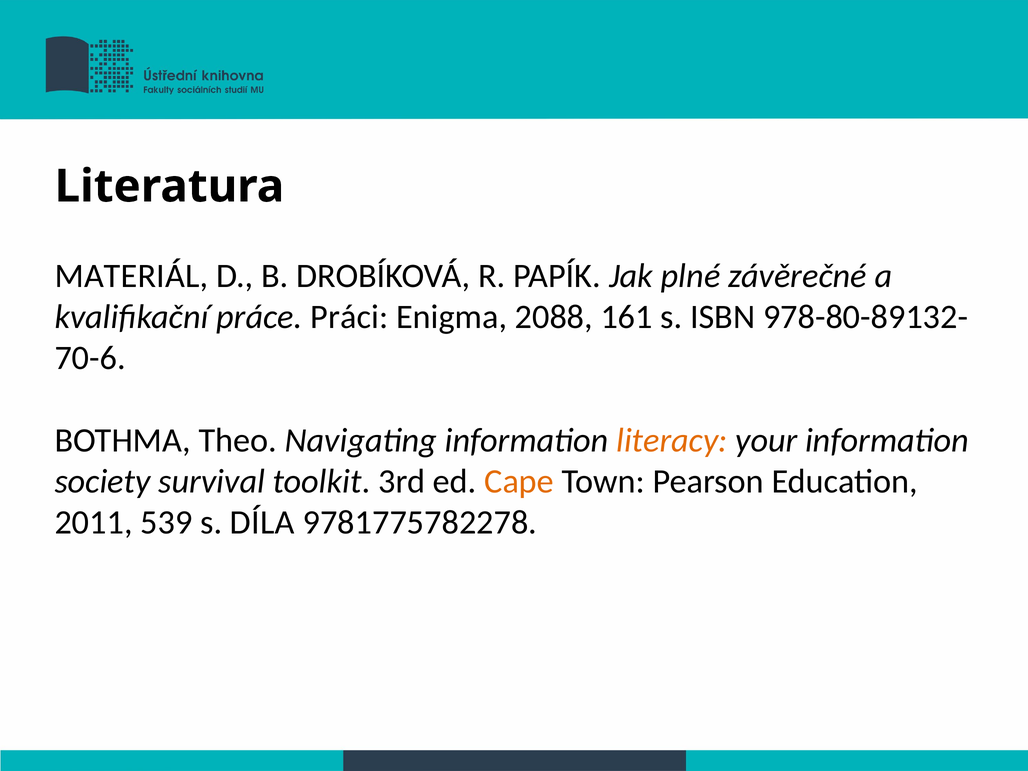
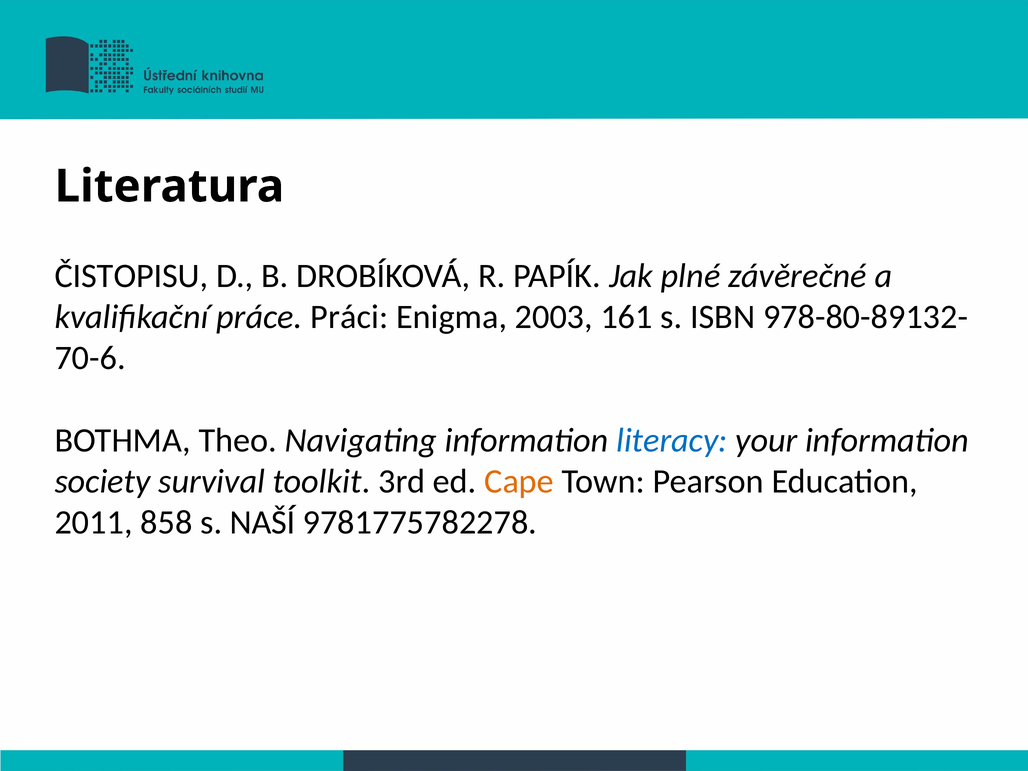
MATERIÁL: MATERIÁL -> ČISTOPISU (131, 276)
2088: 2088 -> 2003 (554, 317)
literacy colour: orange -> blue (672, 440)
539: 539 -> 858 (166, 523)
DÍLA: DÍLA -> NAŠÍ (263, 523)
